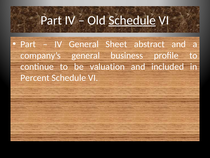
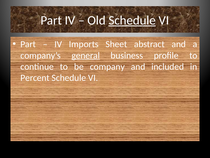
IV General: General -> Imports (84, 44)
general underline: none -> present (86, 55)
valuation: valuation -> company (107, 66)
